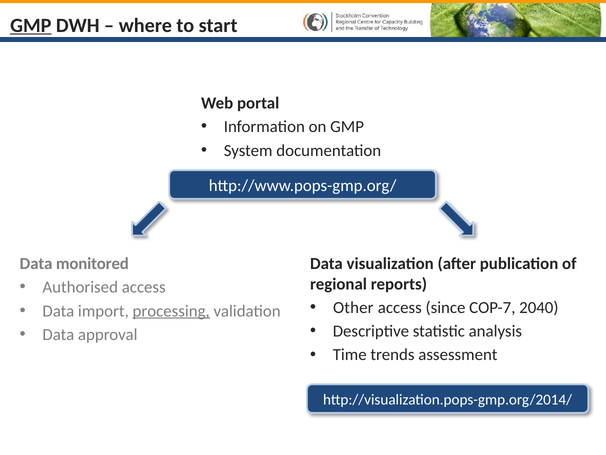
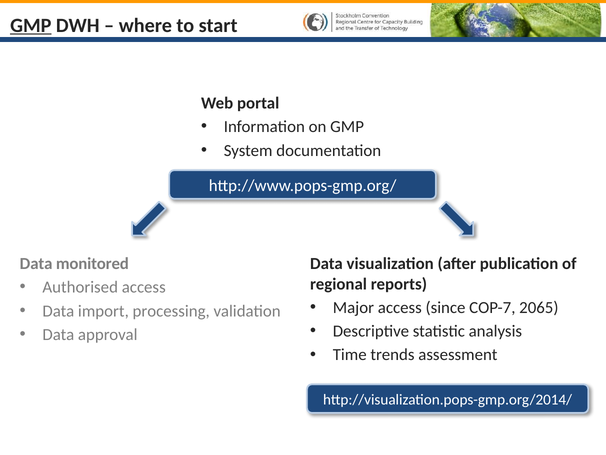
Other: Other -> Major (353, 307)
2040: 2040 -> 2065 (539, 307)
processing underline: present -> none (171, 311)
